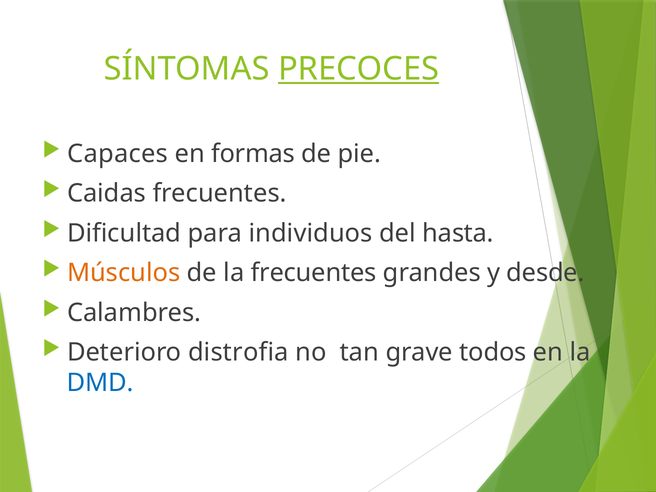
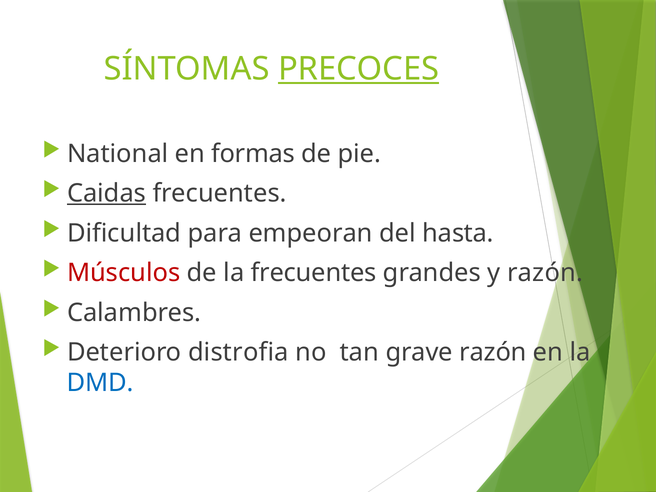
Capaces: Capaces -> National (118, 154)
Caidas underline: none -> present (107, 193)
individuos: individuos -> empeoran (311, 233)
Músculos colour: orange -> red (124, 273)
y desde: desde -> razón (545, 273)
grave todos: todos -> razón (493, 352)
